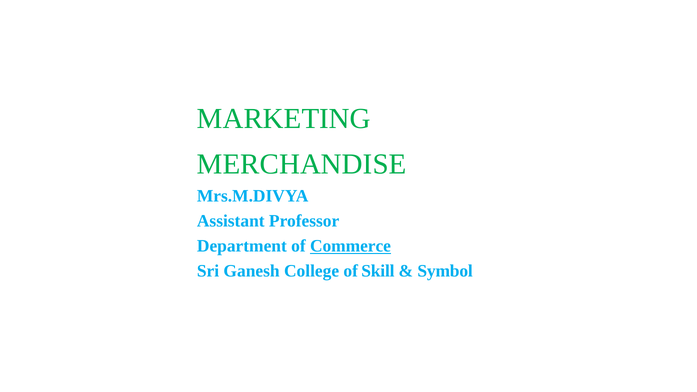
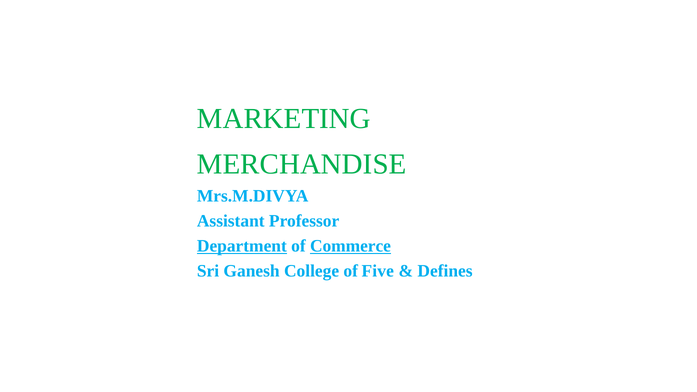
Department underline: none -> present (242, 246)
Skill: Skill -> Five (378, 271)
Symbol: Symbol -> Defines (445, 271)
